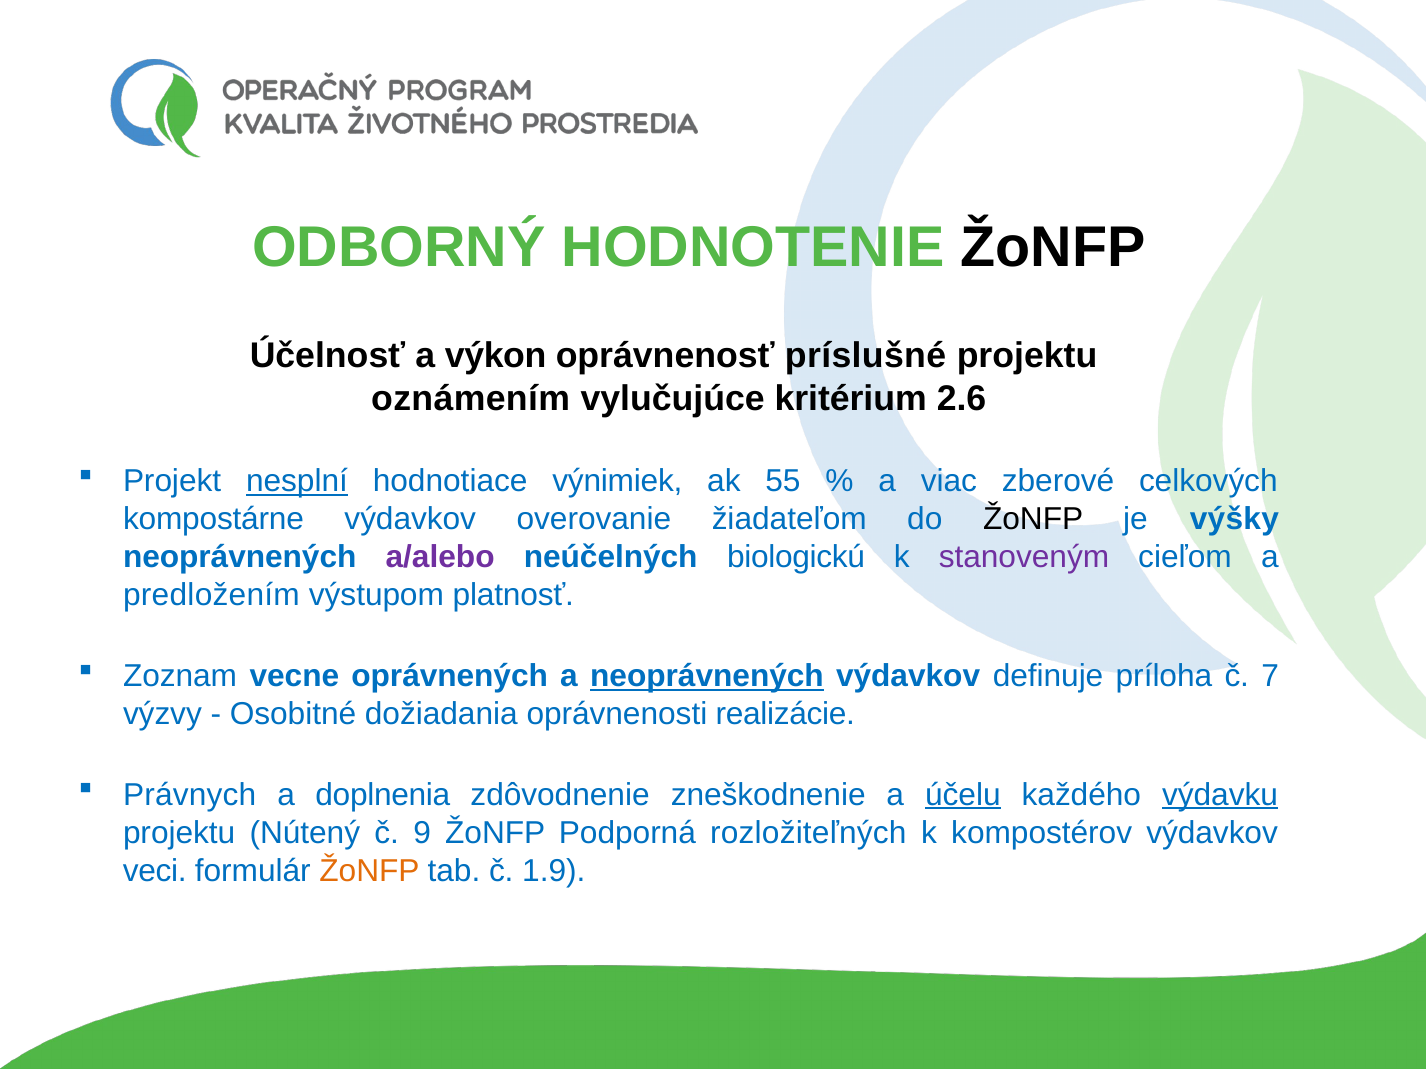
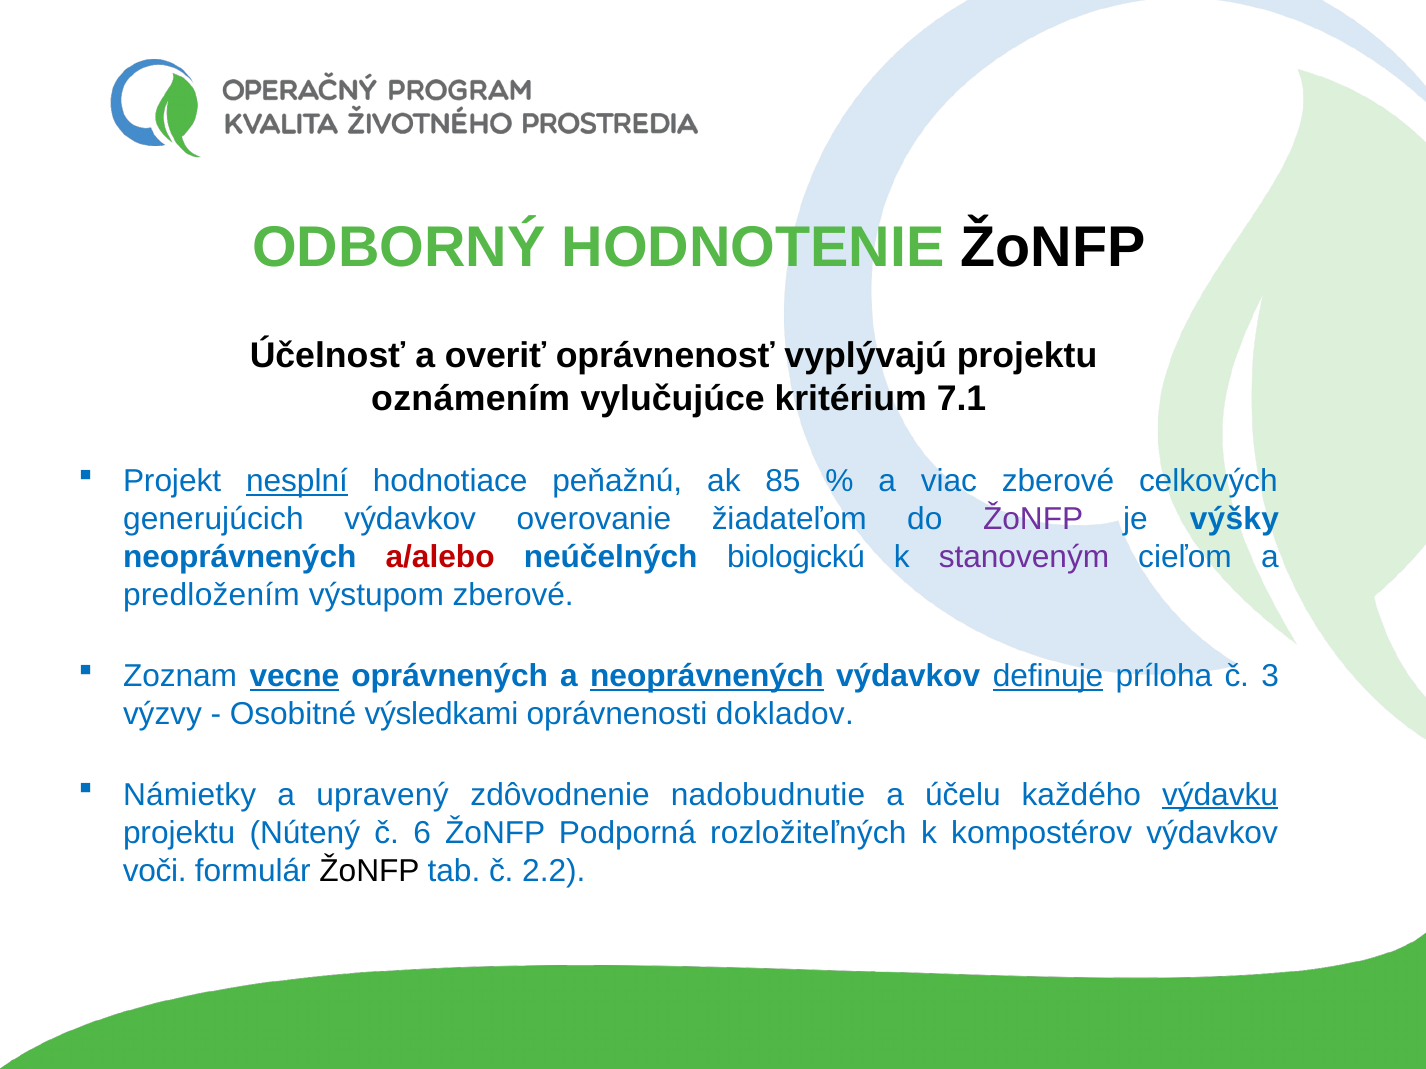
výkon: výkon -> overiť (496, 356)
príslušné: príslušné -> vyplývajú (866, 356)
2.6: 2.6 -> 7.1 (962, 399)
výnimiek: výnimiek -> peňažnú (617, 481)
55: 55 -> 85 (783, 481)
kompostárne: kompostárne -> generujúcich (213, 519)
ŽoNFP colour: black -> purple (1033, 519)
a/alebo colour: purple -> red (440, 557)
výstupom platnosť: platnosť -> zberové (513, 595)
vecne underline: none -> present (294, 676)
definuje underline: none -> present (1048, 676)
7: 7 -> 3 (1270, 676)
dožiadania: dožiadania -> výsledkami (441, 714)
realizácie: realizácie -> dokladov (785, 714)
Právnych: Právnych -> Námietky (190, 795)
doplnenia: doplnenia -> upravený (383, 795)
zneškodnenie: zneškodnenie -> nadobudnutie (768, 795)
účelu underline: present -> none (963, 795)
9: 9 -> 6 (422, 833)
veci: veci -> voči (155, 871)
ŽoNFP colour: orange -> black (369, 871)
1.9: 1.9 -> 2.2 (554, 871)
